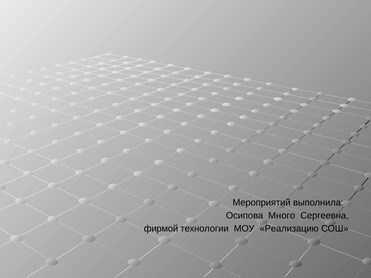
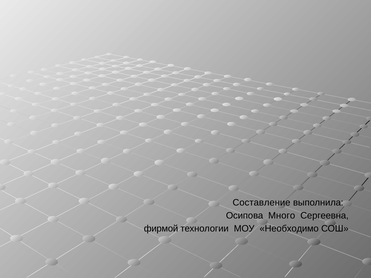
Мероприятий: Мероприятий -> Составление (262, 203)
Реализацию: Реализацию -> Необходимо (289, 229)
